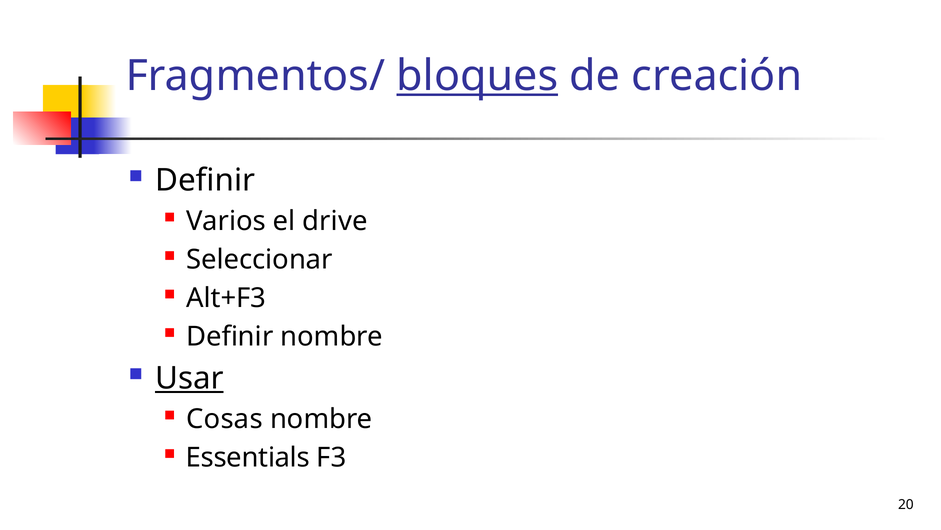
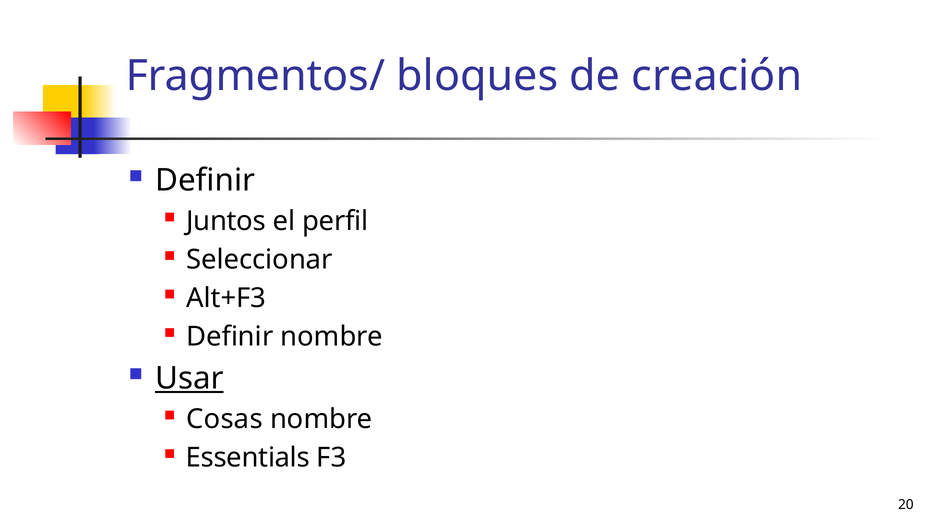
bloques underline: present -> none (477, 76)
Varios: Varios -> Juntos (226, 221)
drive: drive -> perfil (335, 221)
